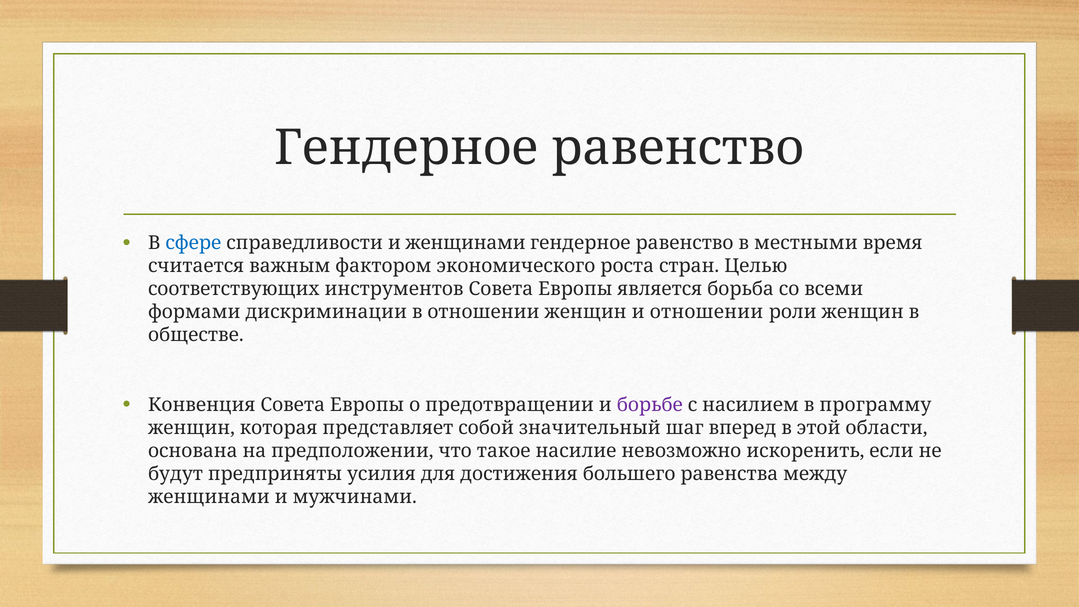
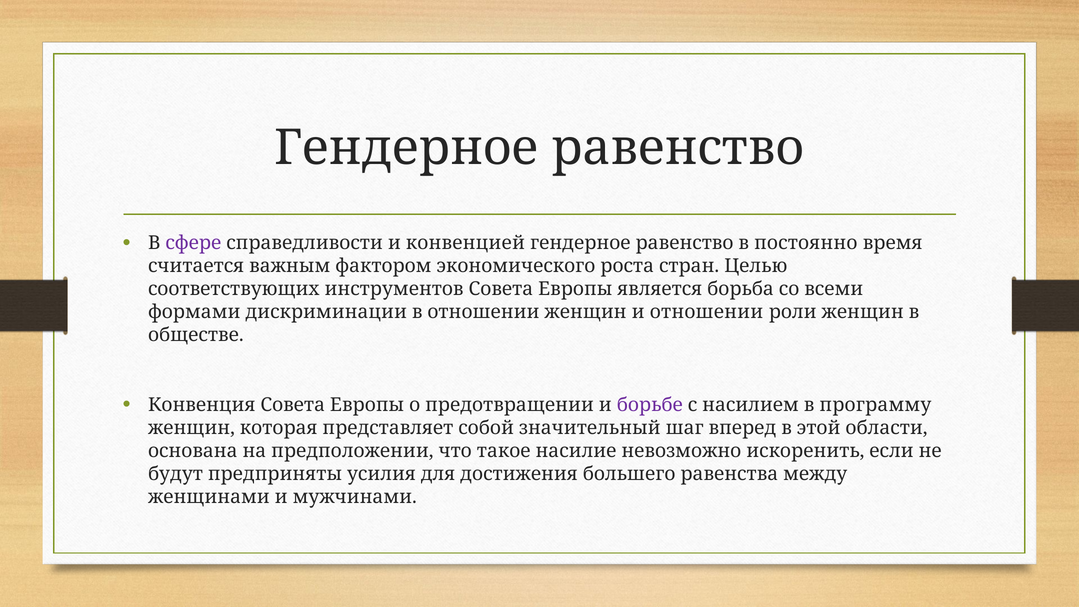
сфере colour: blue -> purple (193, 243)
и женщинами: женщинами -> конвенцией (465, 243)
местными: местными -> постоянно (806, 243)
